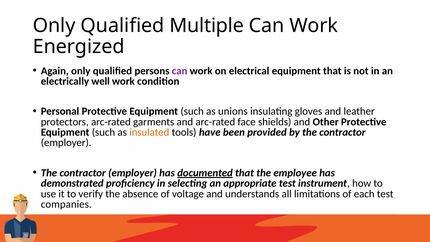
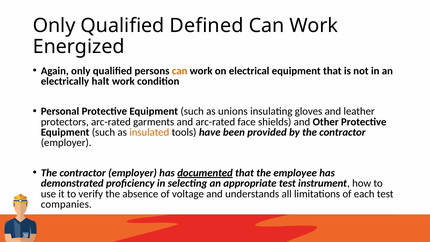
Multiple: Multiple -> Defined (206, 25)
can colour: purple -> orange (180, 71)
well: well -> halt (100, 81)
